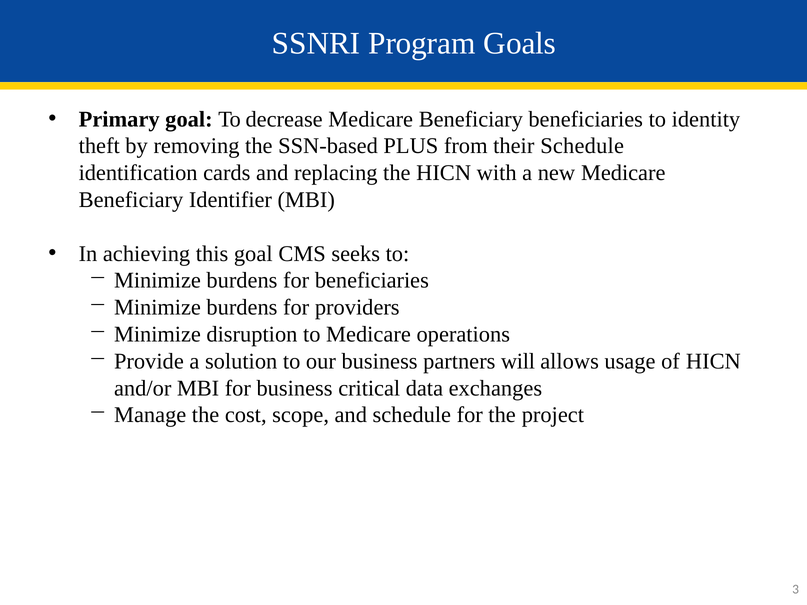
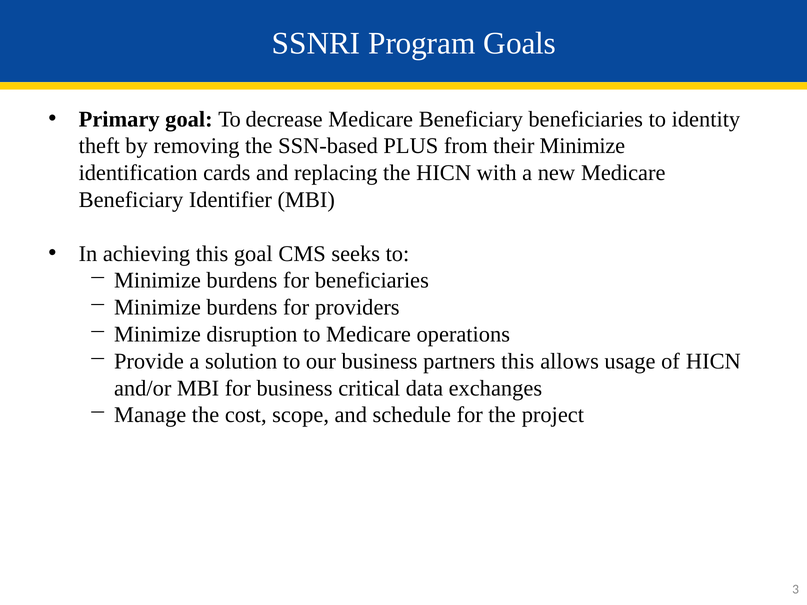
their Schedule: Schedule -> Minimize (582, 146)
partners will: will -> this (518, 361)
